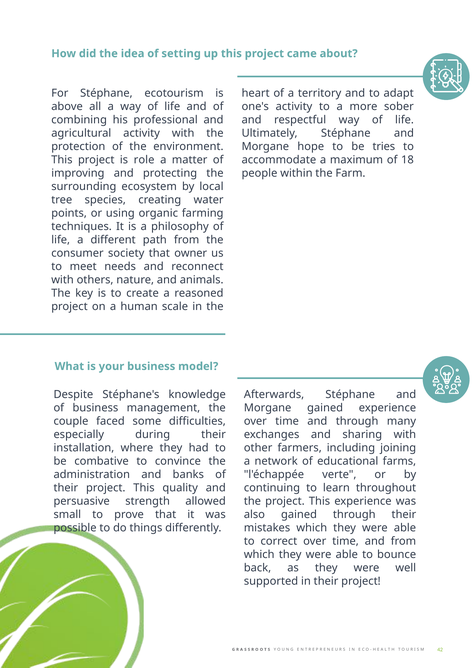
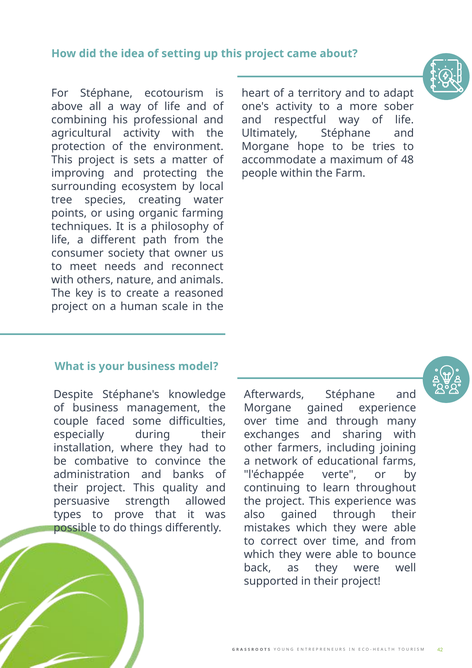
role: role -> sets (144, 160)
18: 18 -> 48 (407, 160)
small: small -> types (67, 514)
